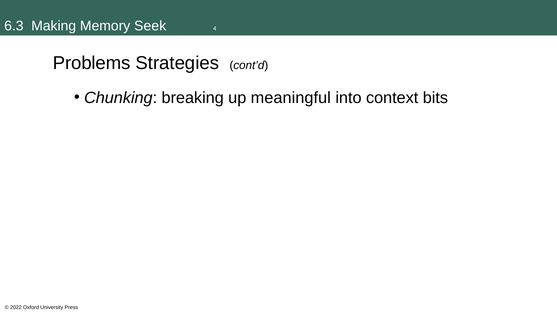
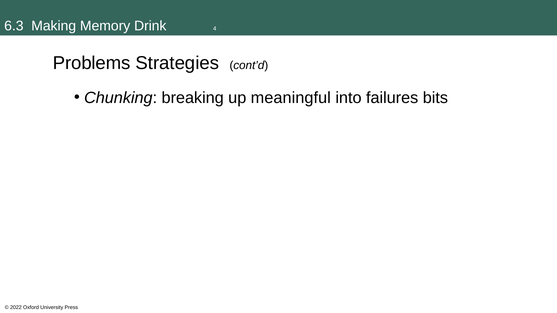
Seek: Seek -> Drink (150, 26)
context: context -> failures (392, 98)
